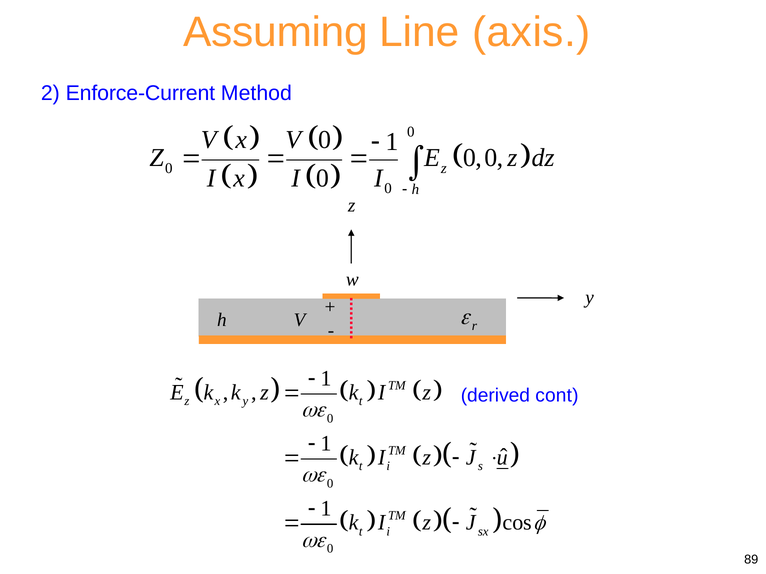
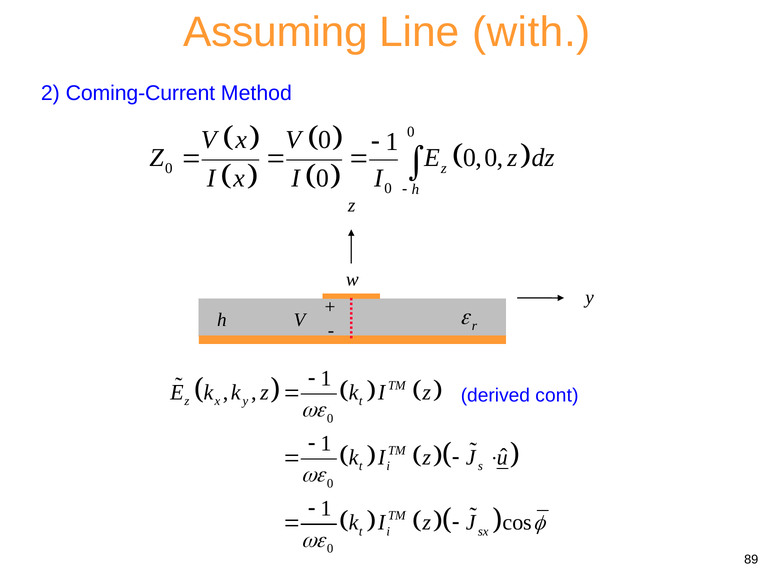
axis: axis -> with (531, 32)
Enforce-Current: Enforce-Current -> Coming-Current (140, 93)
